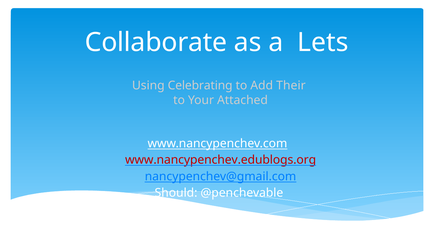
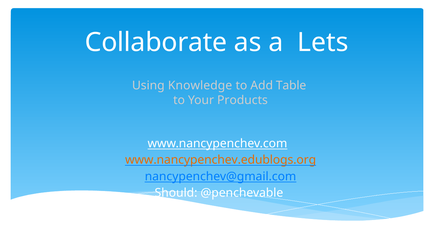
Celebrating: Celebrating -> Knowledge (200, 86)
Their: Their -> Table (291, 86)
Attached: Attached -> Products (242, 100)
www.nancypenchev.edublogs.org colour: red -> orange (221, 160)
